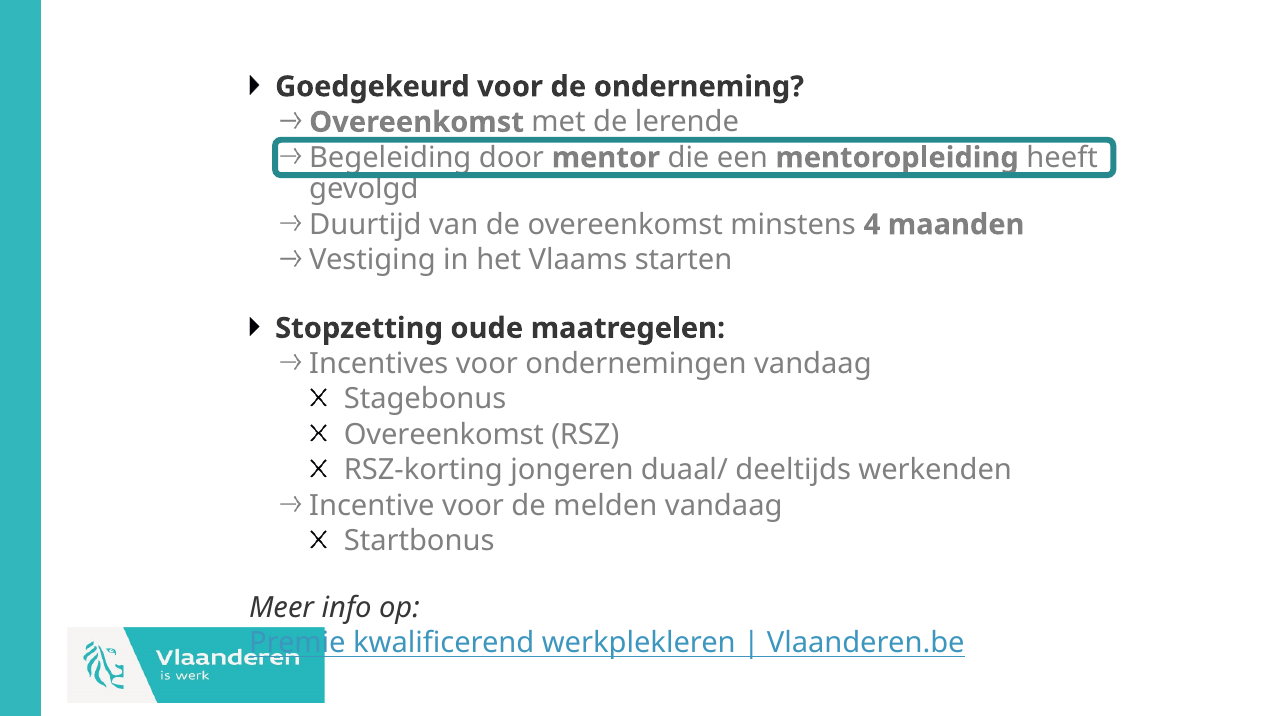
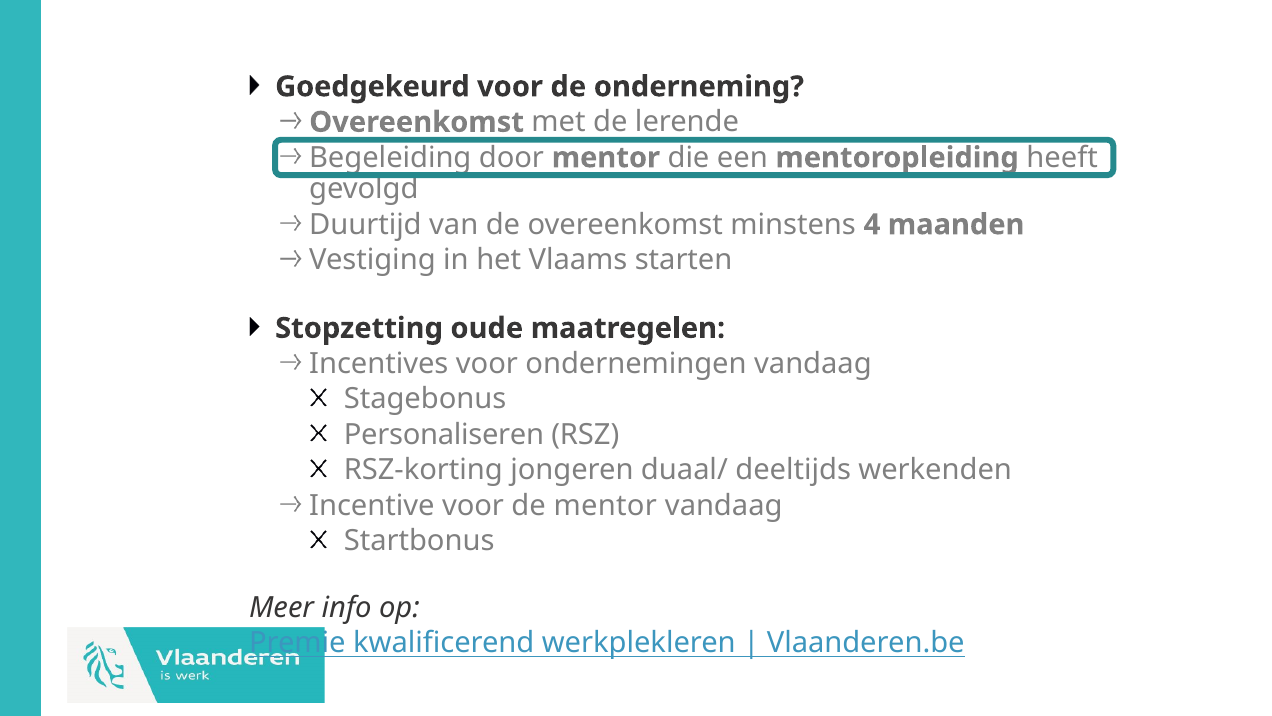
Overeenkomst: Overeenkomst -> Personaliseren (444, 434)
de melden: melden -> mentor (605, 505)
